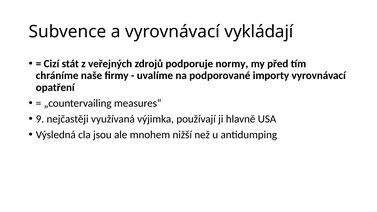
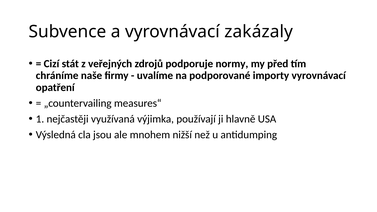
vykládají: vykládají -> zakázaly (259, 32)
9: 9 -> 1 (40, 119)
